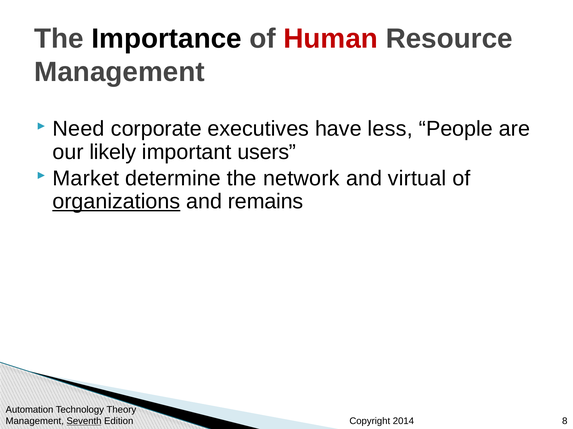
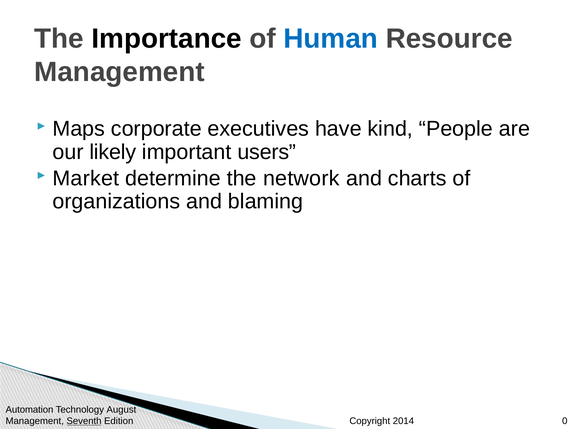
Human colour: red -> blue (331, 39)
Need: Need -> Maps (79, 129)
less: less -> kind (390, 129)
virtual: virtual -> charts (417, 179)
organizations underline: present -> none (116, 202)
remains: remains -> blaming (266, 202)
Theory: Theory -> August (121, 410)
8: 8 -> 0 (565, 422)
